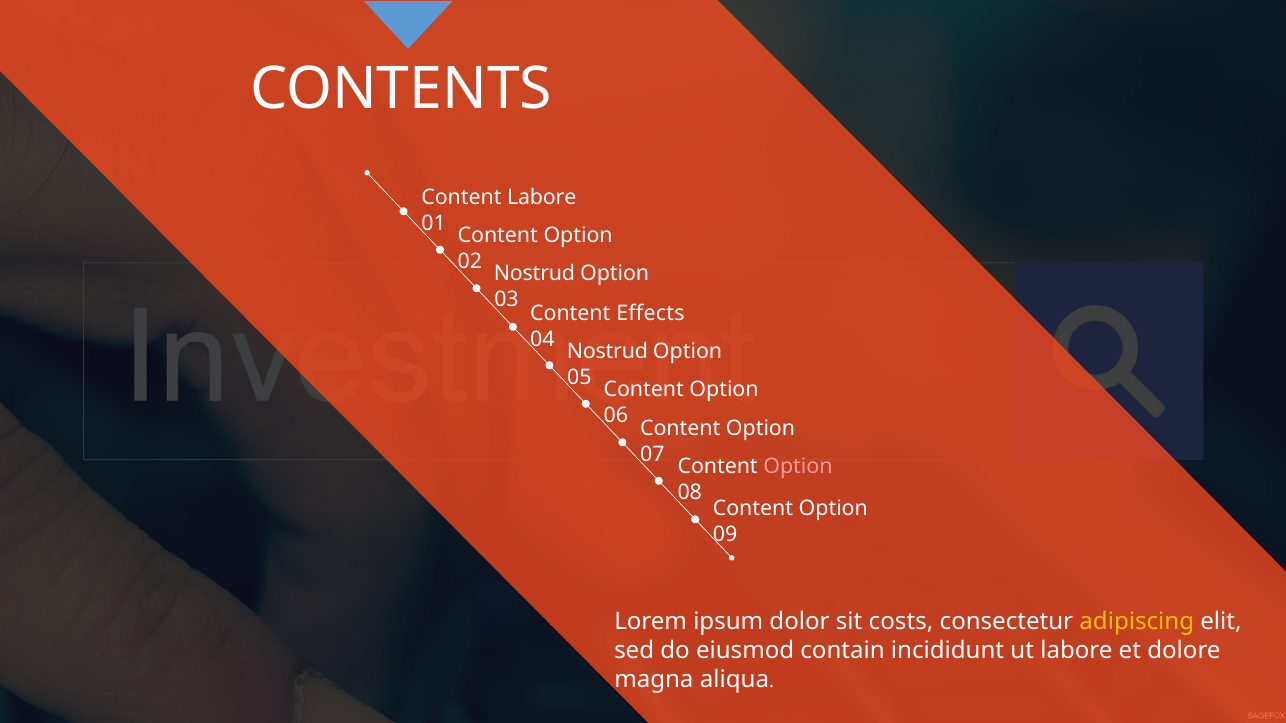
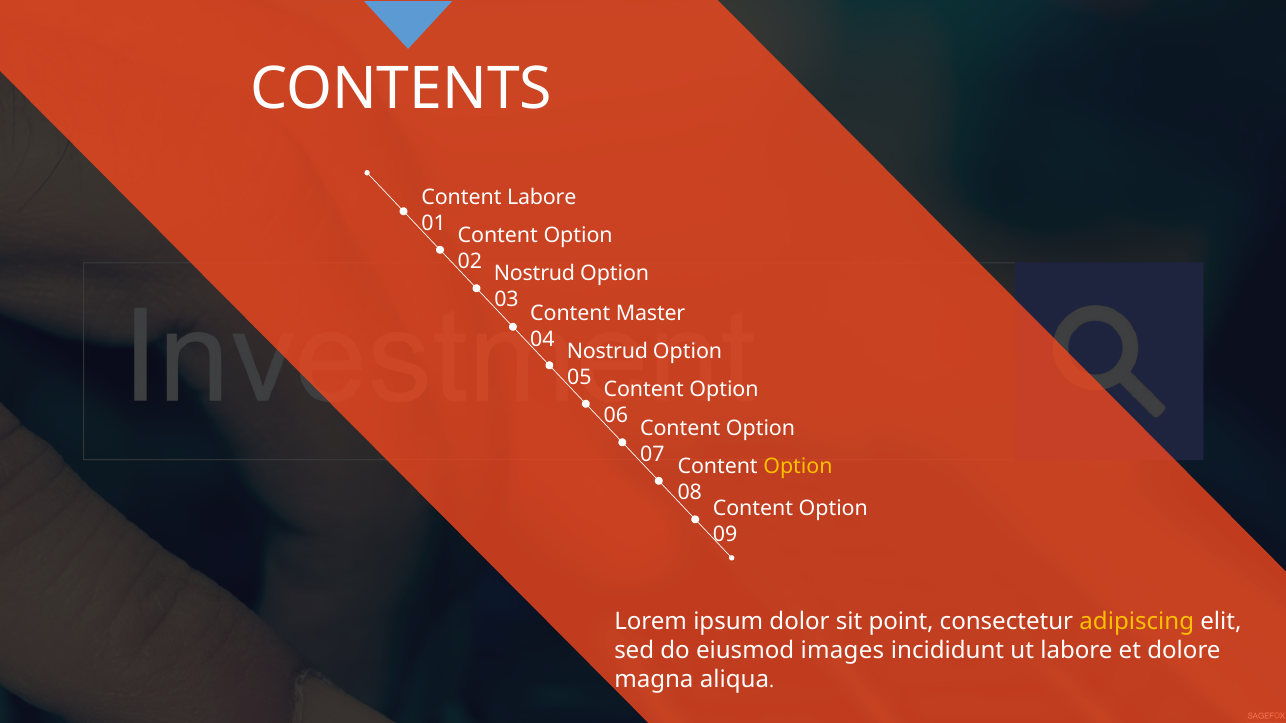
Effects: Effects -> Master (651, 314)
Option colour: pink -> yellow (798, 467)
costs: costs -> point (901, 622)
contain: contain -> images (842, 651)
